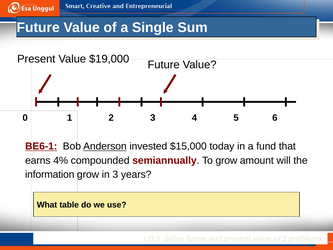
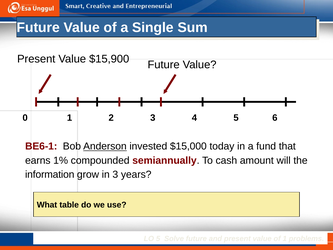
$19,000: $19,000 -> $15,900 (109, 59)
BE6-1 underline: present -> none (41, 146)
4%: 4% -> 1% (61, 160)
To grow: grow -> cash (226, 160)
